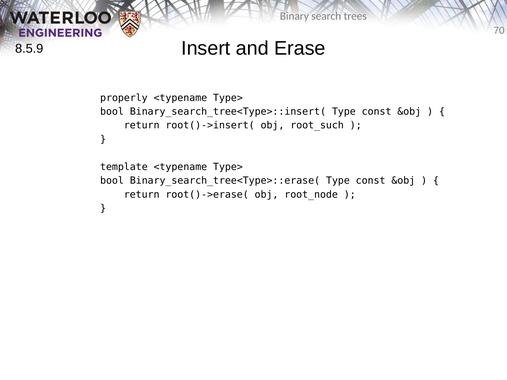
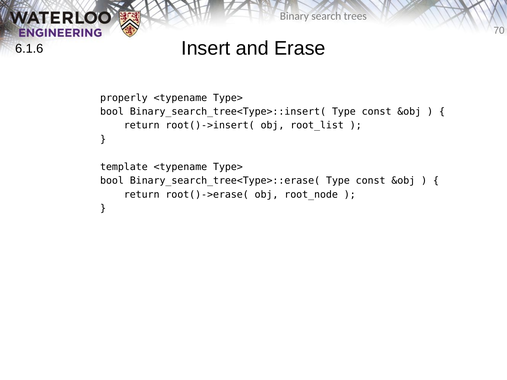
8.5.9: 8.5.9 -> 6.1.6 (29, 49)
root_such: root_such -> root_list (317, 125)
